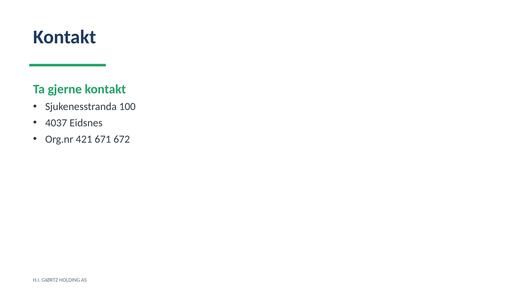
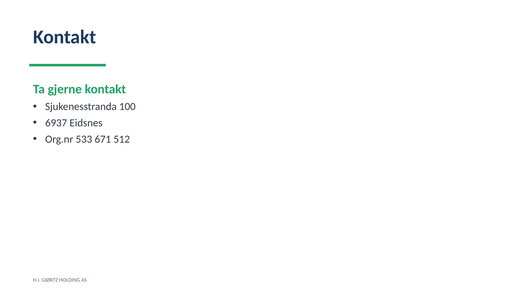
4037: 4037 -> 6937 (56, 123)
421: 421 -> 533 (84, 139)
672: 672 -> 512 (122, 139)
